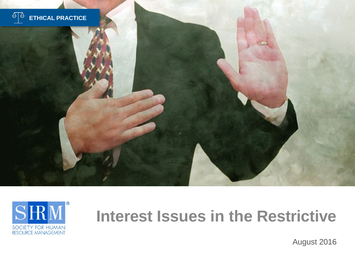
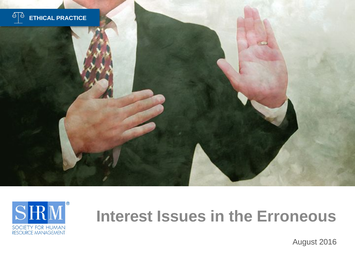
Restrictive: Restrictive -> Erroneous (297, 217)
